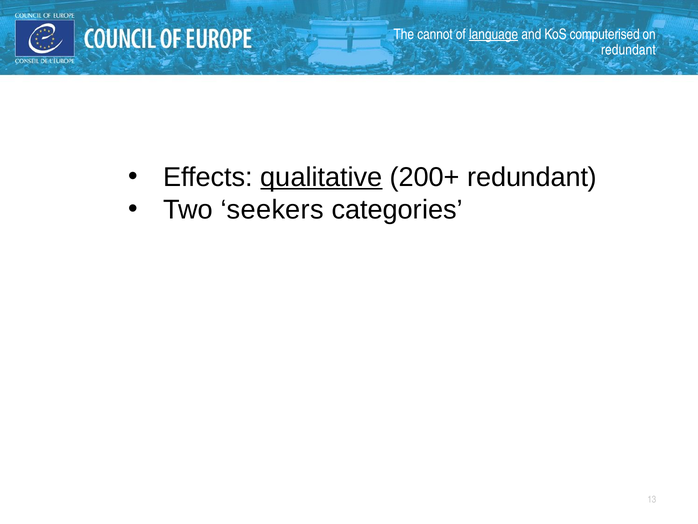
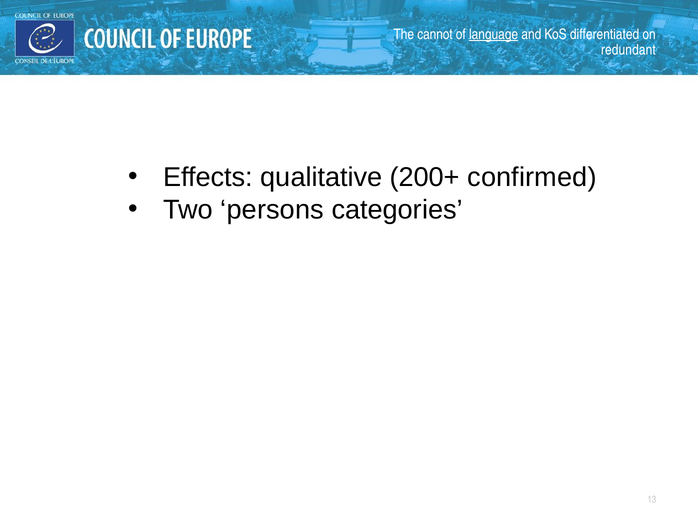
computerised: computerised -> differentiated (605, 34)
qualitative underline: present -> none (321, 177)
200+ redundant: redundant -> confirmed (532, 177)
seekers: seekers -> persons (272, 210)
